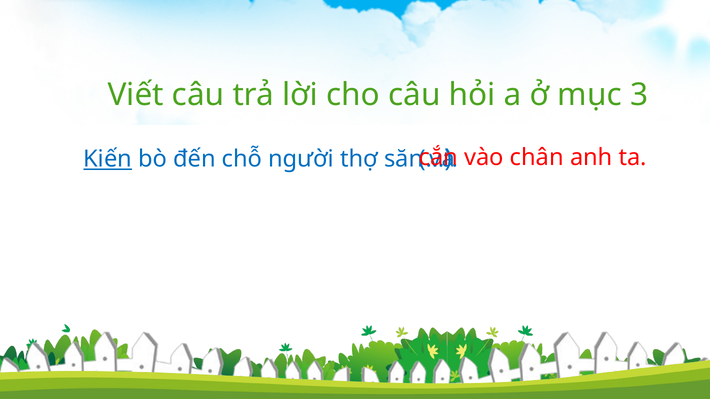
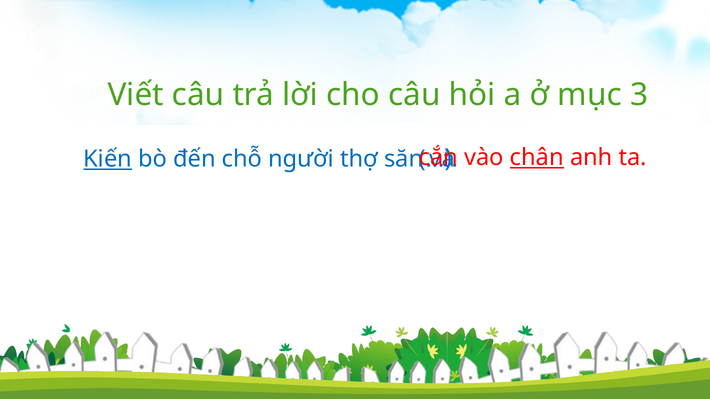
chân underline: none -> present (537, 158)
